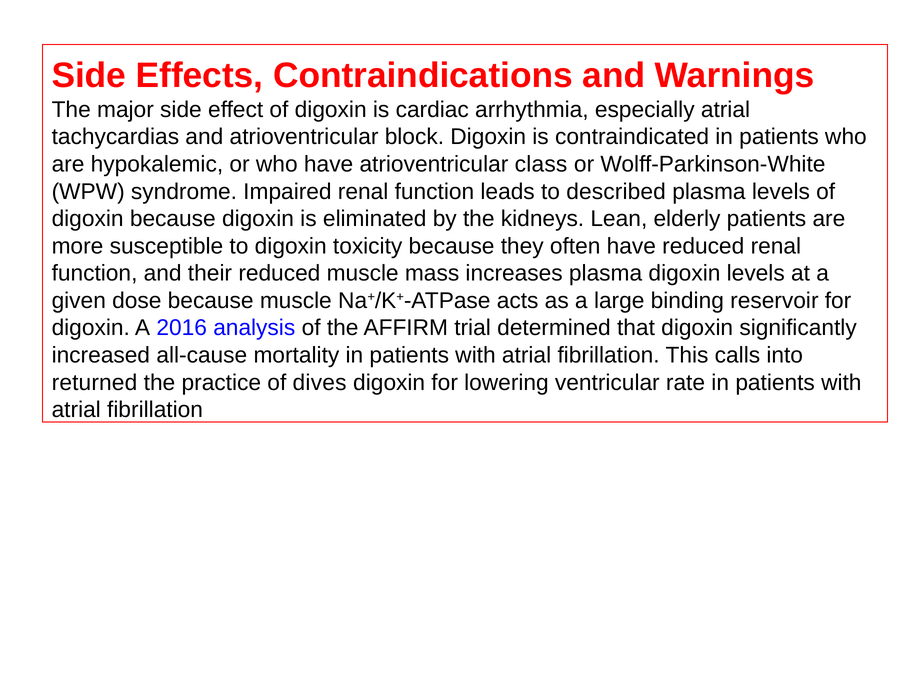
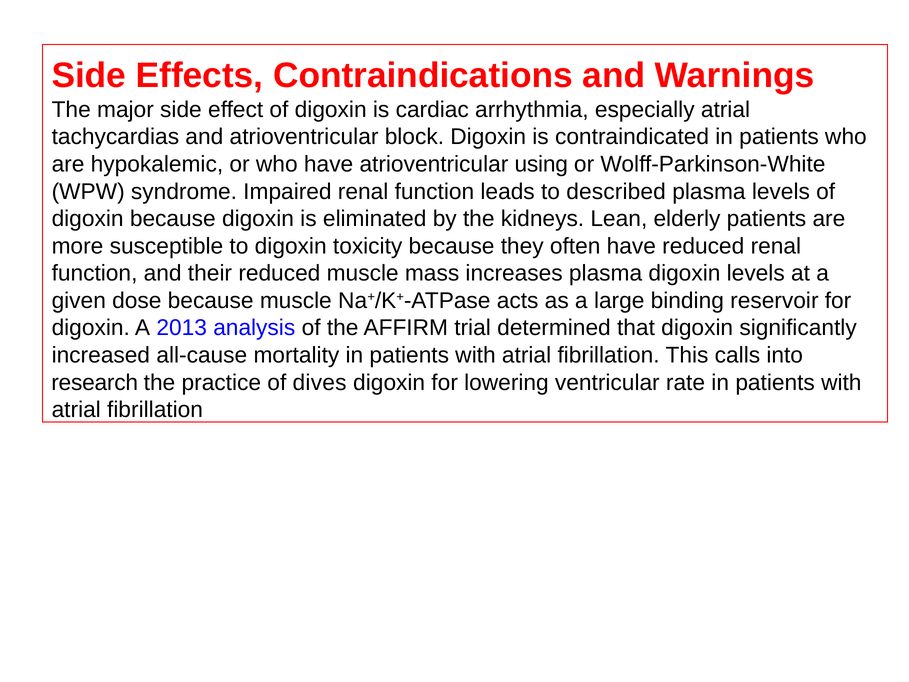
class: class -> using (541, 164)
2016: 2016 -> 2013 (182, 328)
returned: returned -> research (95, 382)
